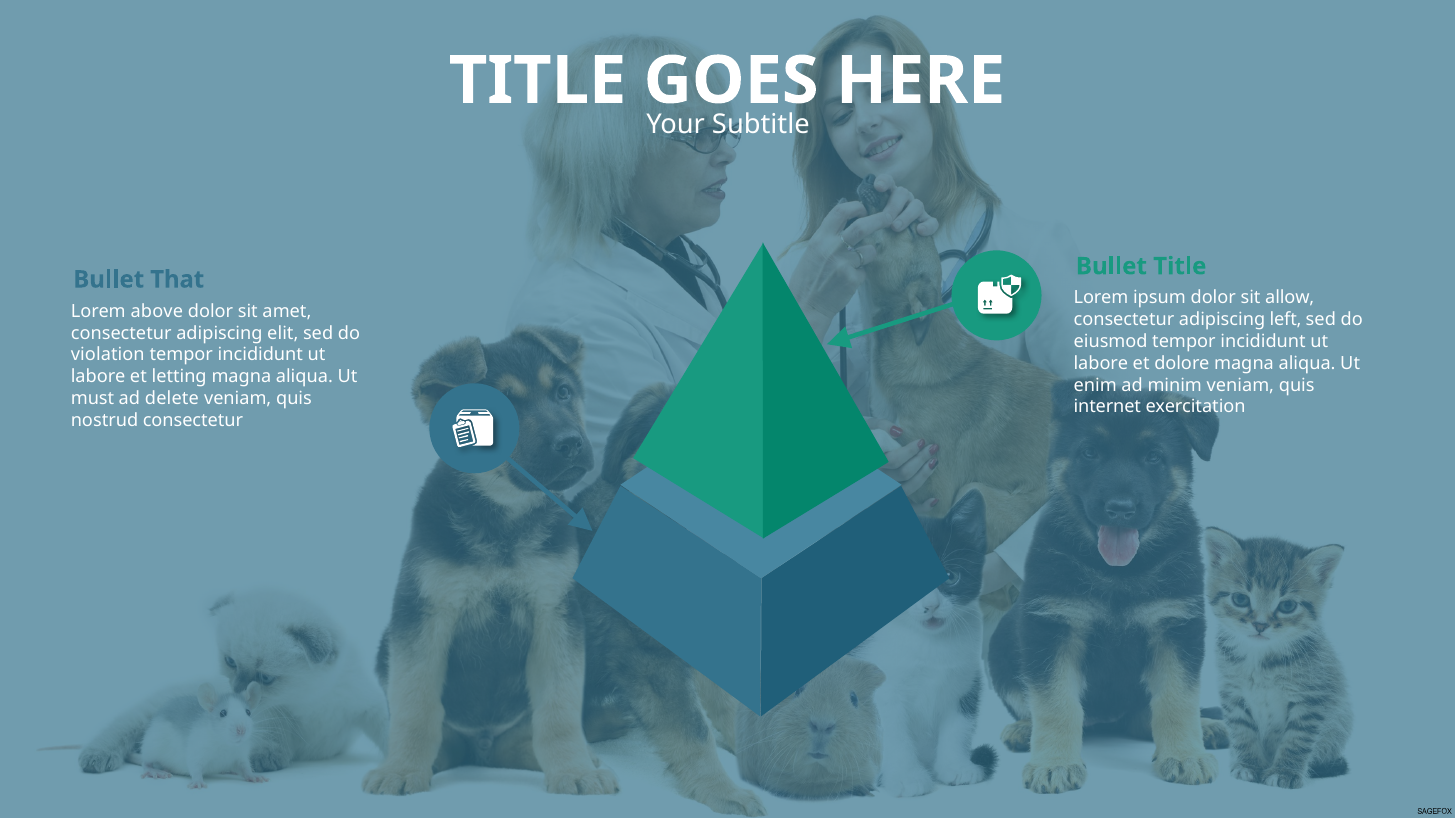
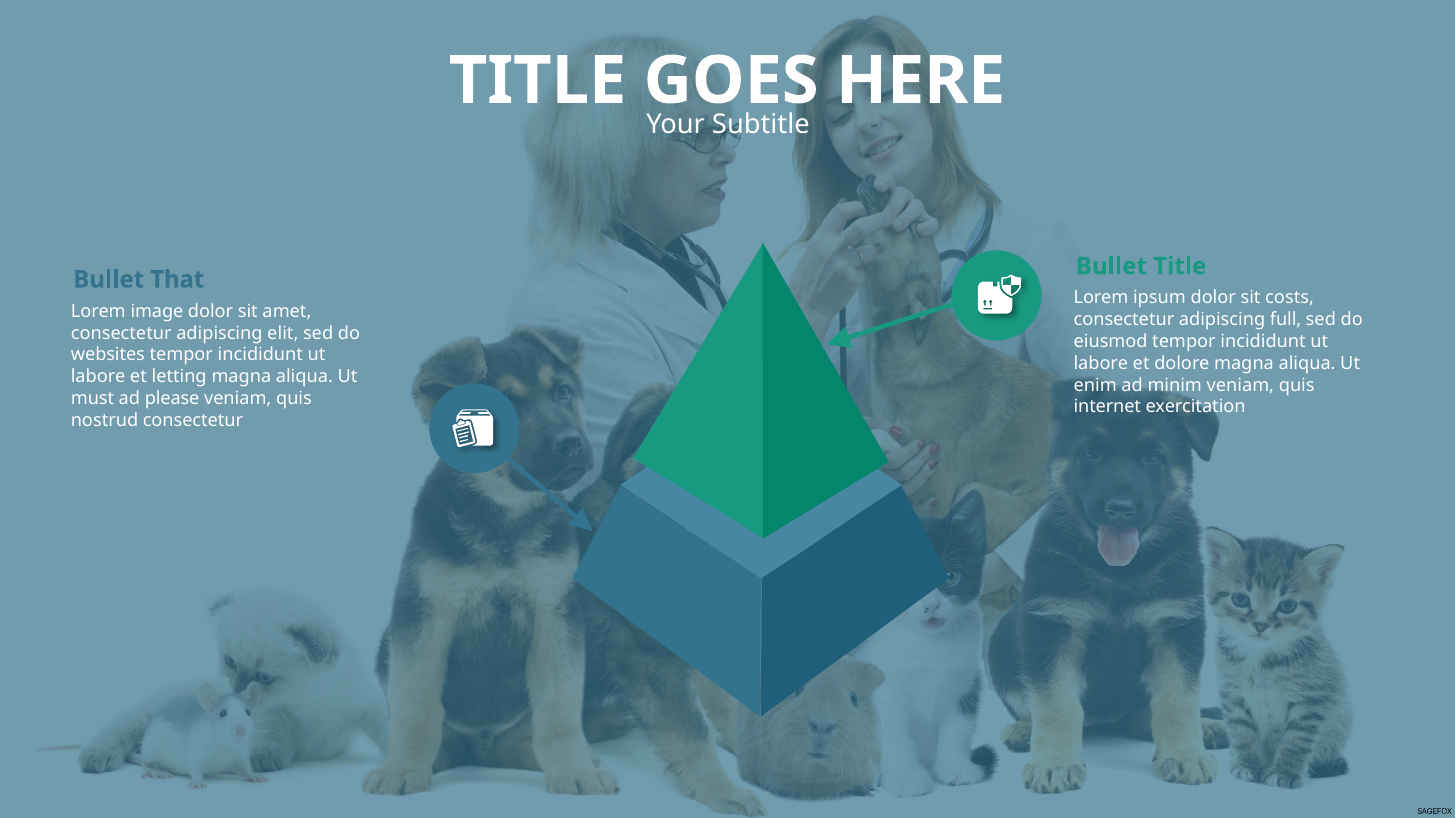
allow: allow -> costs (1290, 298)
above: above -> image (157, 311)
left: left -> full (1286, 320)
violation: violation -> websites (108, 355)
delete: delete -> please (172, 399)
